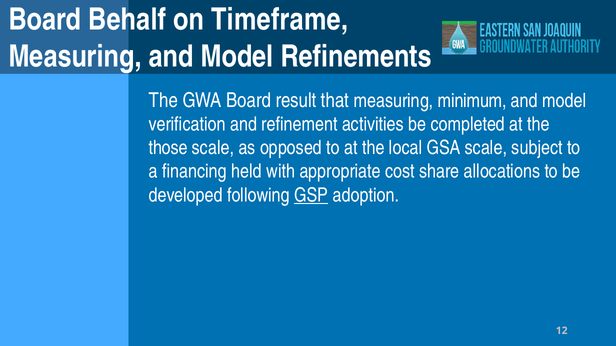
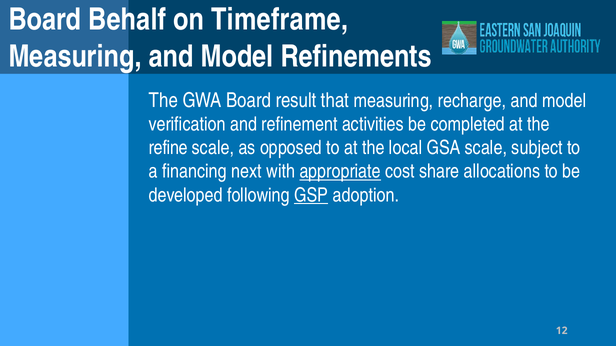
minimum: minimum -> recharge (472, 101)
those: those -> refine (168, 148)
held: held -> next (247, 172)
appropriate underline: none -> present (340, 172)
